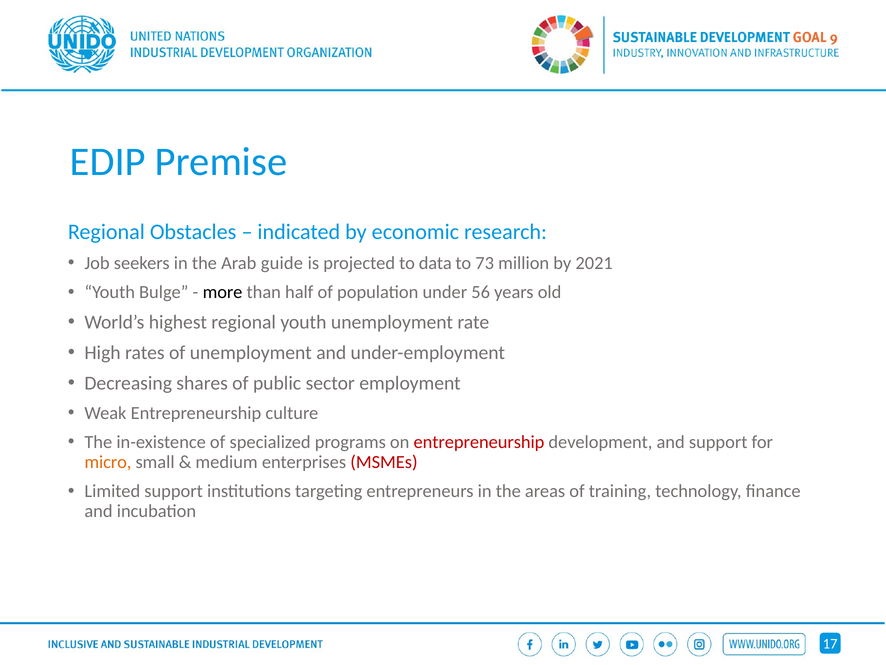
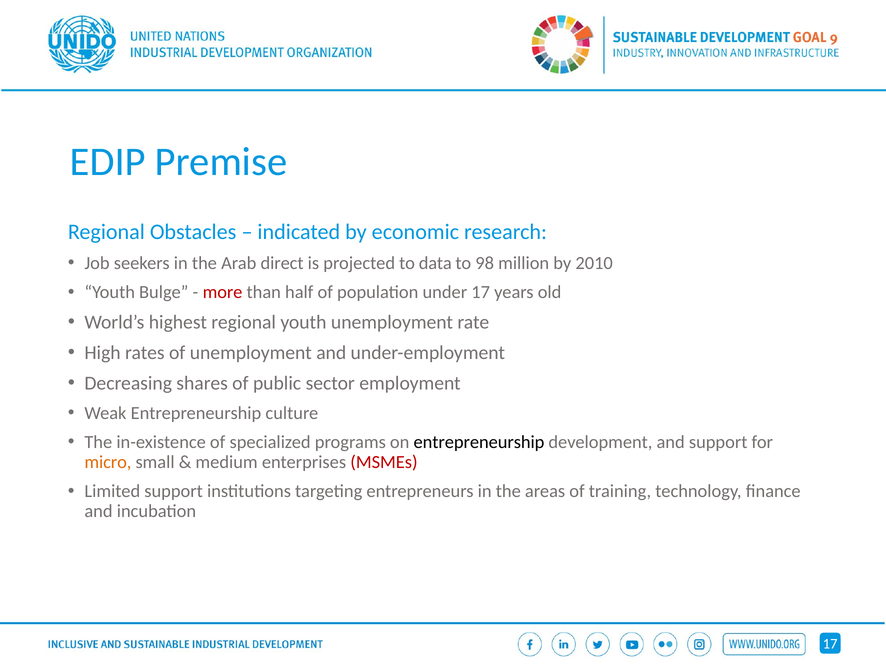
guide: guide -> direct (282, 263)
73: 73 -> 98 (485, 263)
2021: 2021 -> 2010 (594, 263)
more colour: black -> red (223, 292)
under 56: 56 -> 17 (481, 292)
entrepreneurship colour: red -> black (479, 442)
